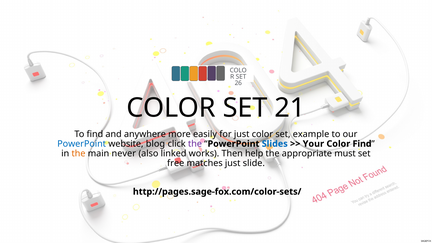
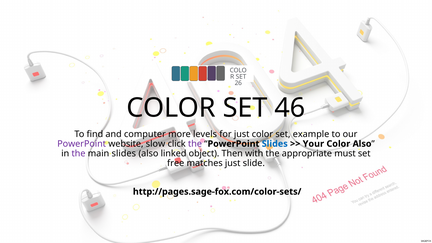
21: 21 -> 46 (290, 108)
anywhere: anywhere -> computer (145, 134)
easily: easily -> levels (205, 134)
PowerPoint colour: blue -> purple (82, 144)
blog: blog -> slow (155, 144)
Color Find: Find -> Also (362, 144)
the colour: orange -> purple (78, 154)
main never: never -> slides (124, 154)
works: works -> object (204, 154)
help: help -> with (254, 154)
